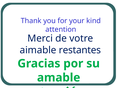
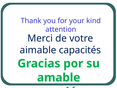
restantes: restantes -> capacités (80, 50)
